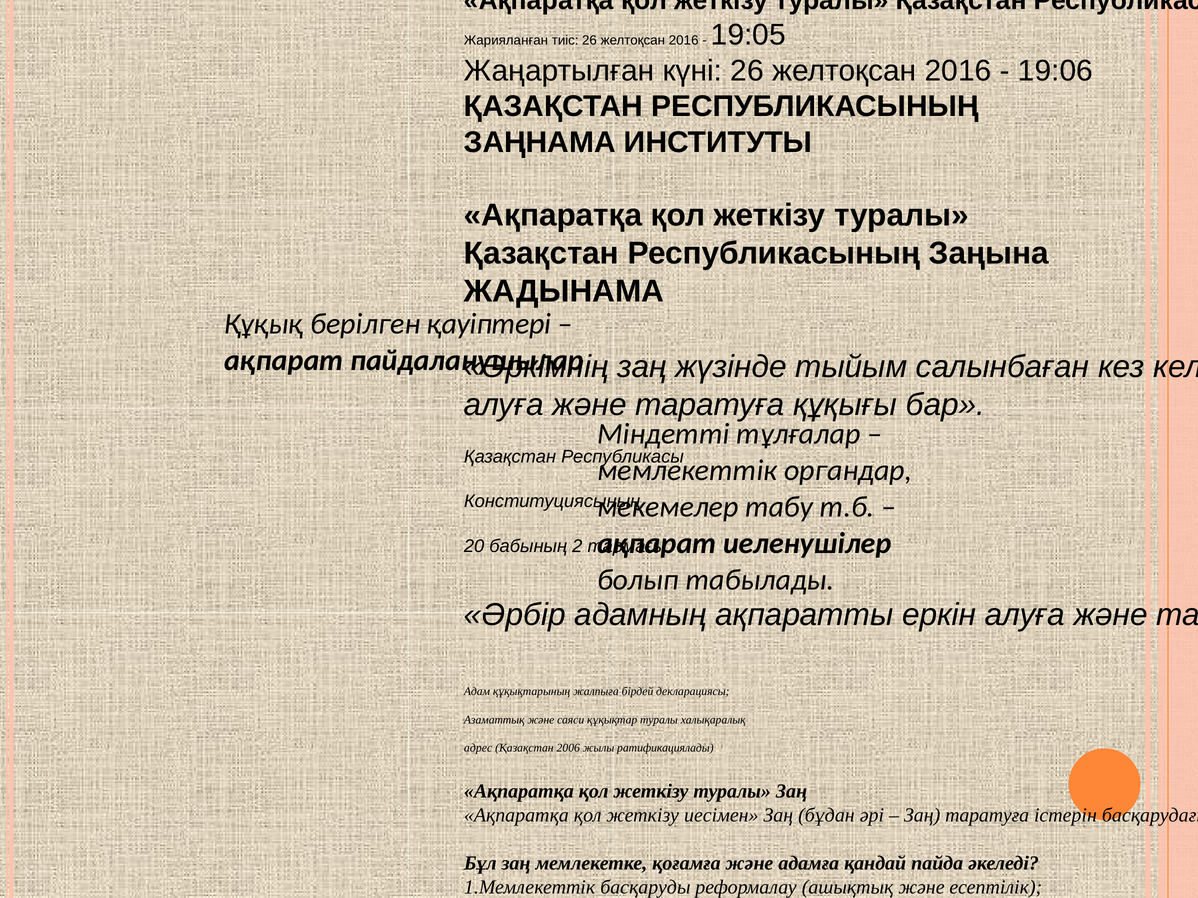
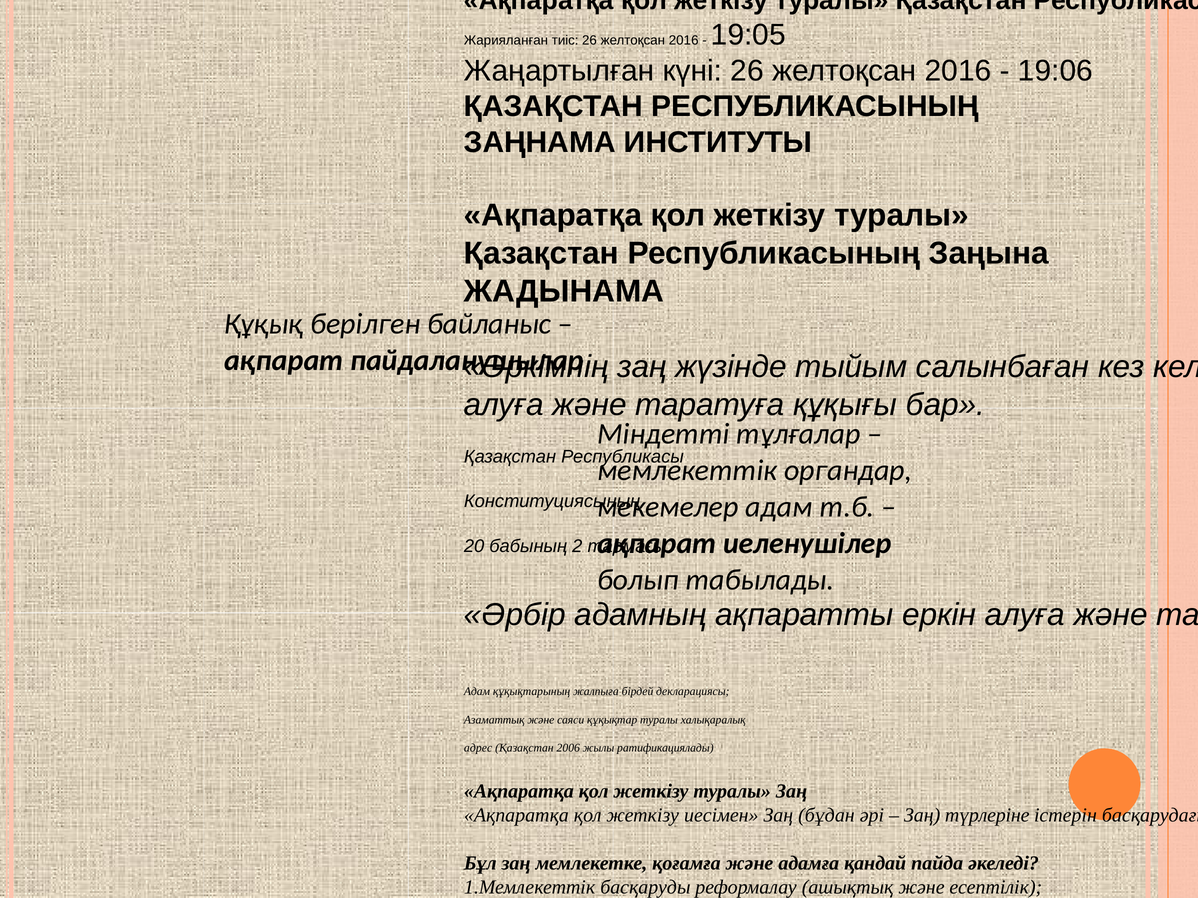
қауіптері: қауіптері -> байланыс (489, 324)
мекемелер табу: табу -> адам (779, 507)
Заң таратуға: таратуға -> түрлеріне (987, 816)
